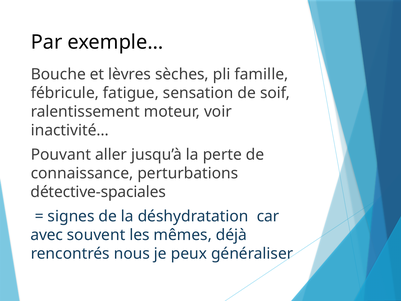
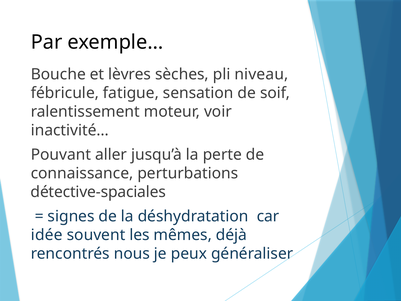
famille: famille -> niveau (261, 74)
avec: avec -> idée (47, 235)
